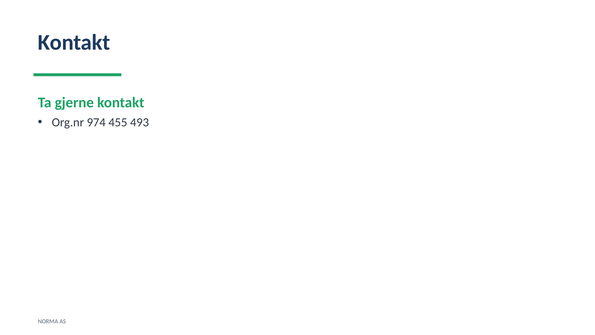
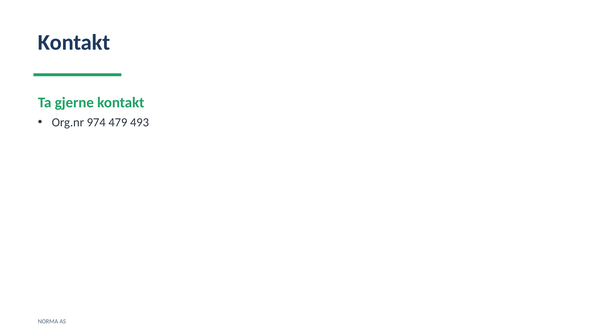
455: 455 -> 479 (118, 122)
